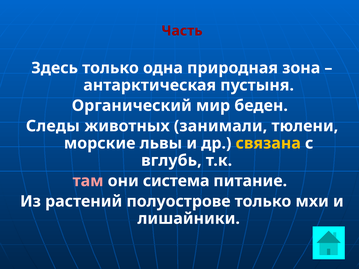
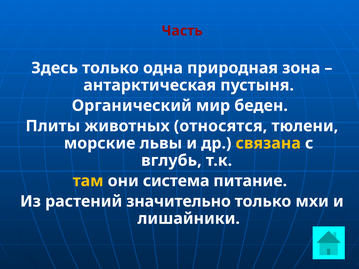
Следы: Следы -> Плиты (53, 126)
занимали: занимали -> относятся (221, 126)
там colour: pink -> yellow (88, 181)
полуострове: полуострове -> значительно (179, 202)
